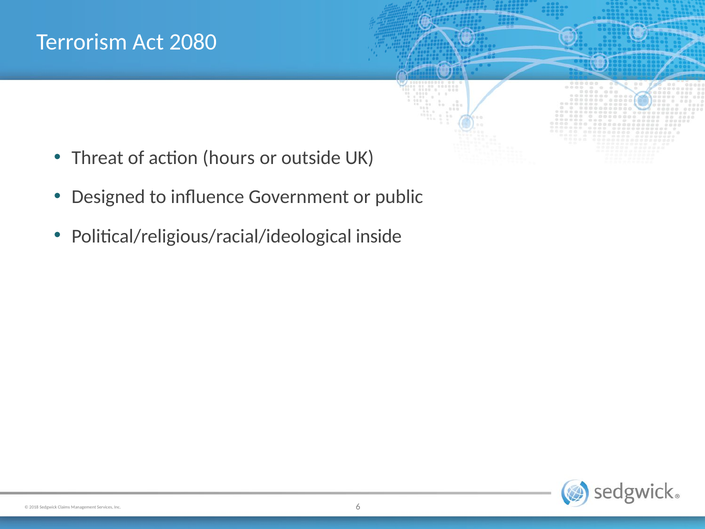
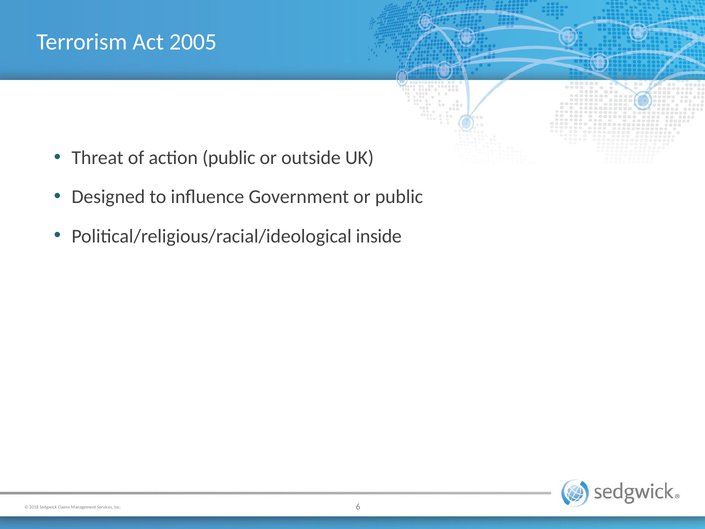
2080: 2080 -> 2005 (193, 42)
action hours: hours -> public (229, 158)
